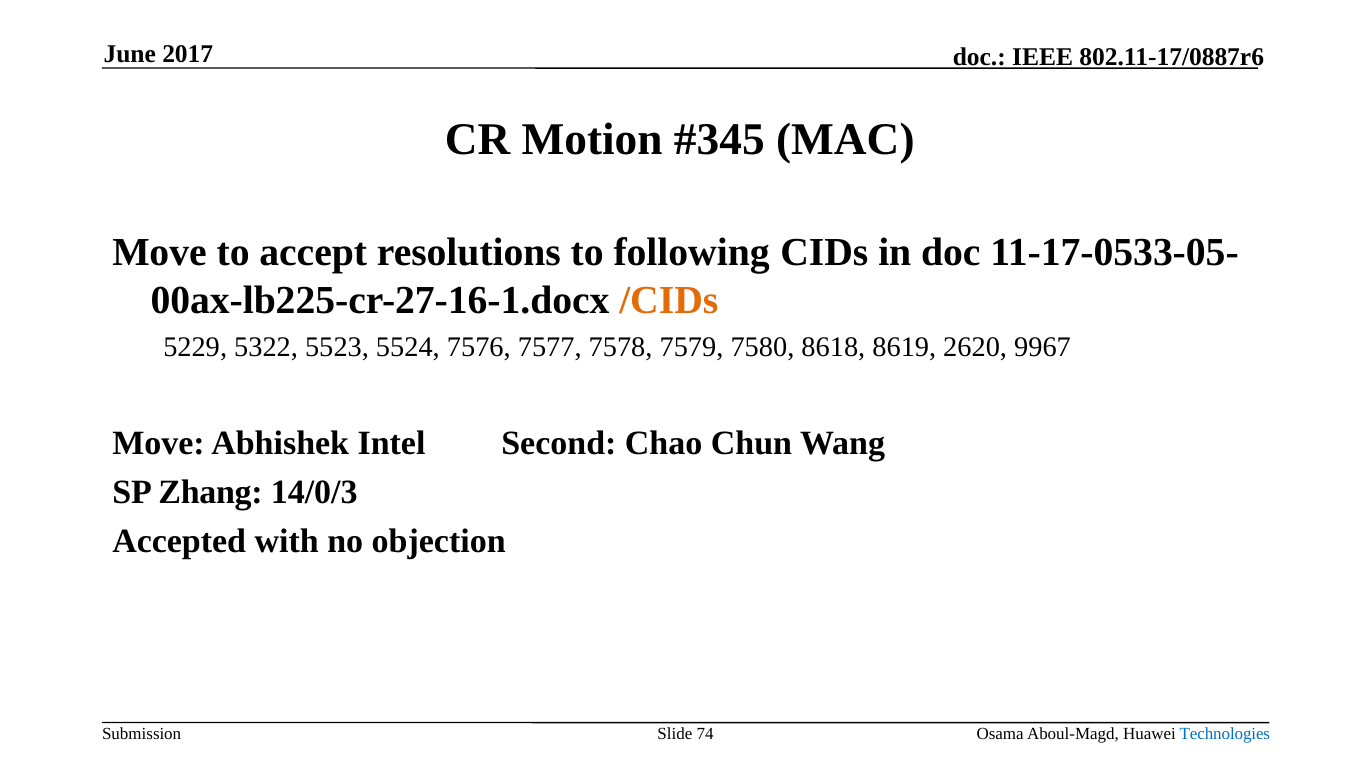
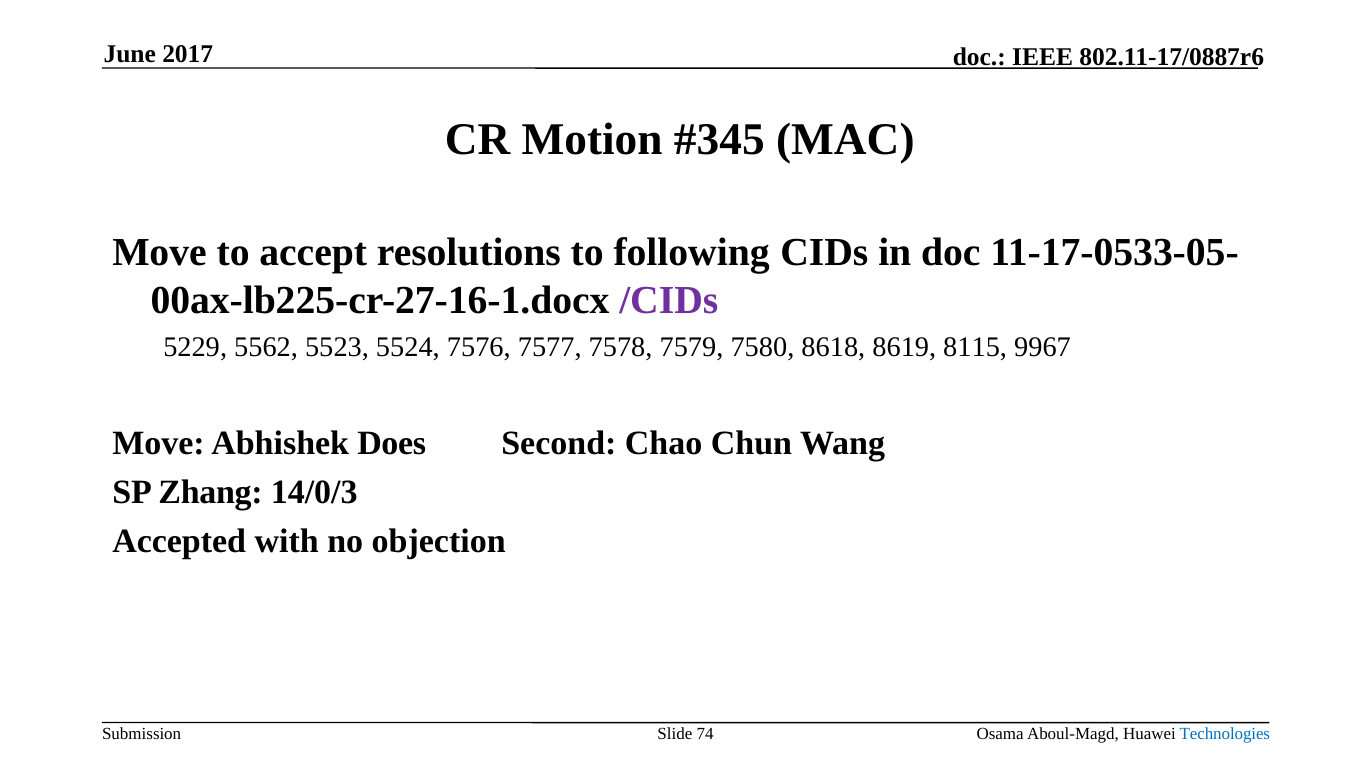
/CIDs colour: orange -> purple (669, 300)
5322: 5322 -> 5562 (266, 347)
2620: 2620 -> 8115 (975, 347)
Intel: Intel -> Does (392, 443)
